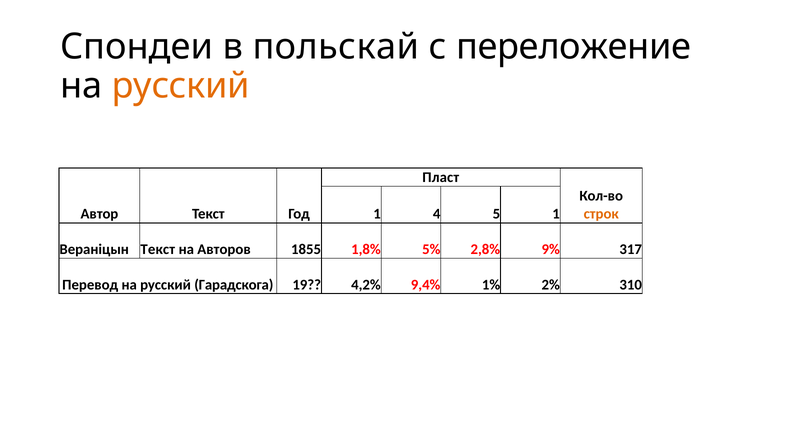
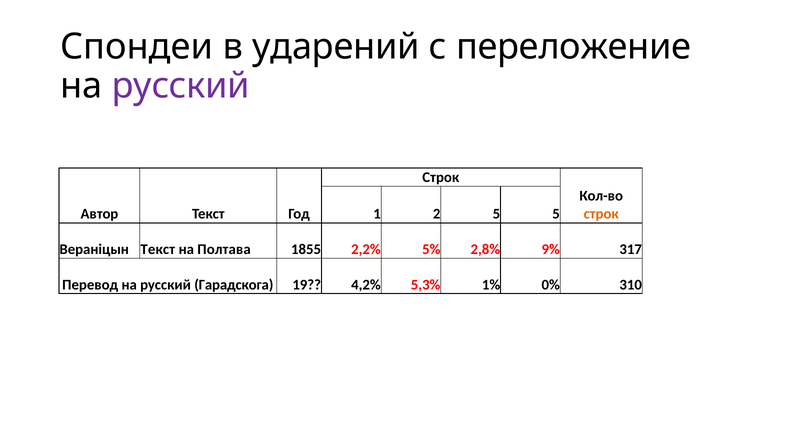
польскай: польскай -> ударений (336, 47)
русский colour: orange -> purple (181, 86)
Пласт: Пласт -> Строк (441, 177)
4: 4 -> 2 (437, 214)
5 1: 1 -> 5 (556, 214)
Авторов: Авторов -> Полтава (224, 249)
1,8%: 1,8% -> 2,2% (366, 249)
9,4%: 9,4% -> 5,3% (426, 285)
2%: 2% -> 0% (551, 285)
